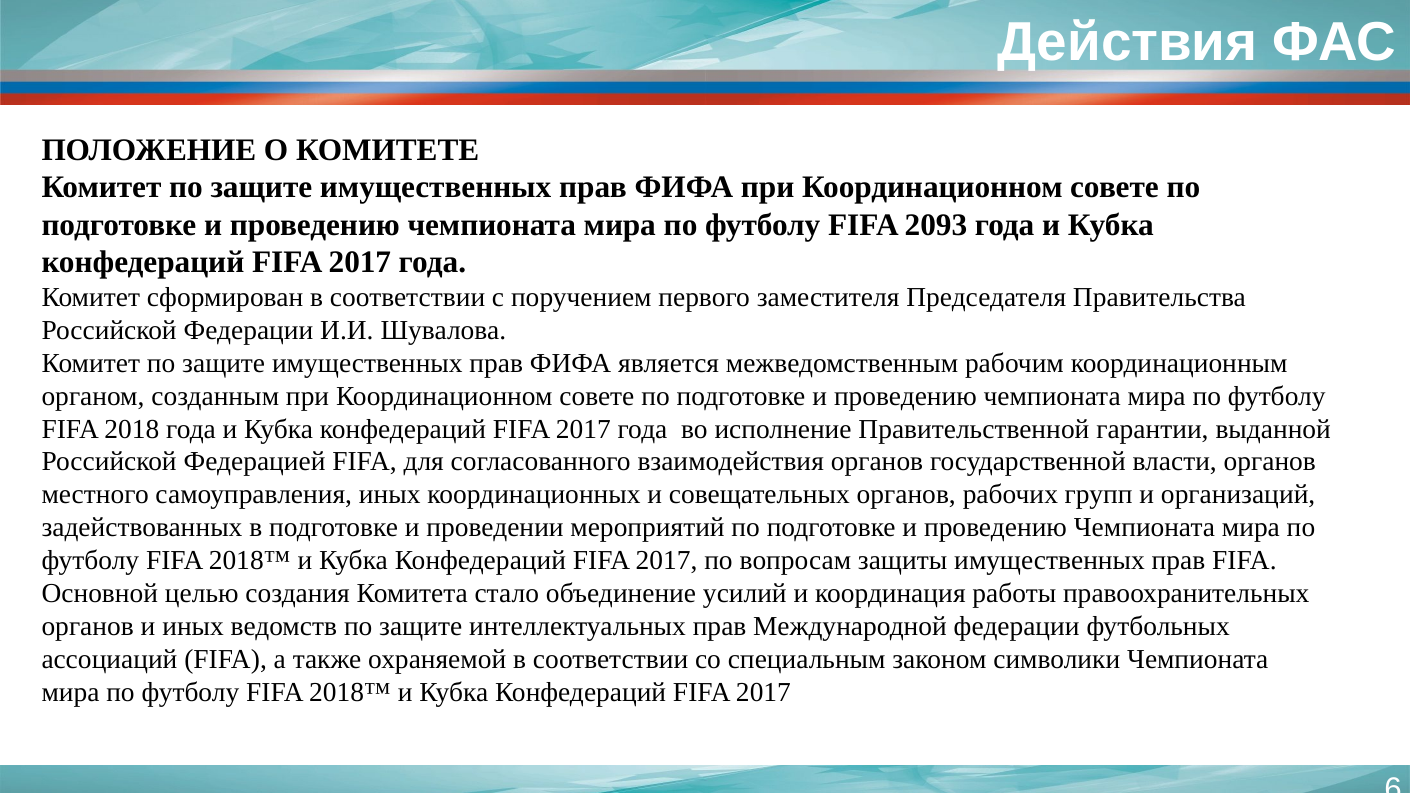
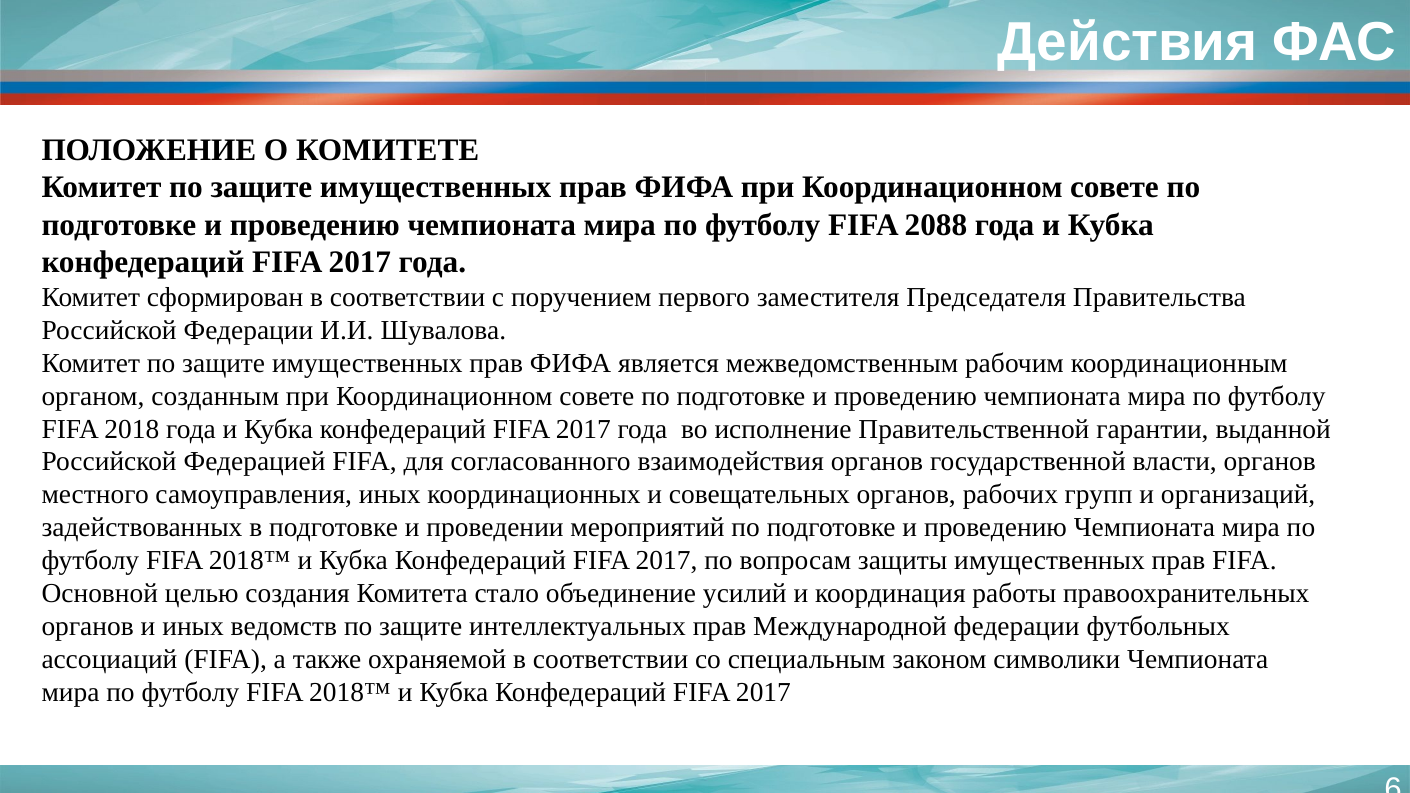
2093: 2093 -> 2088 (936, 225)
